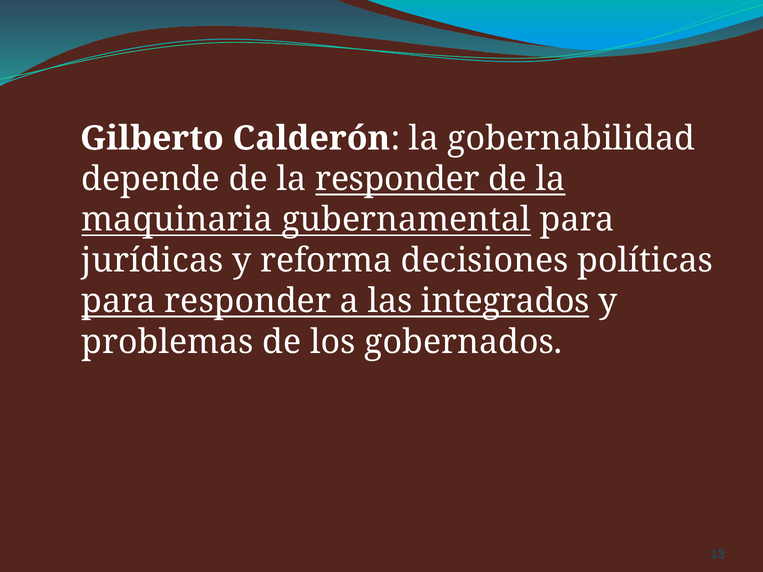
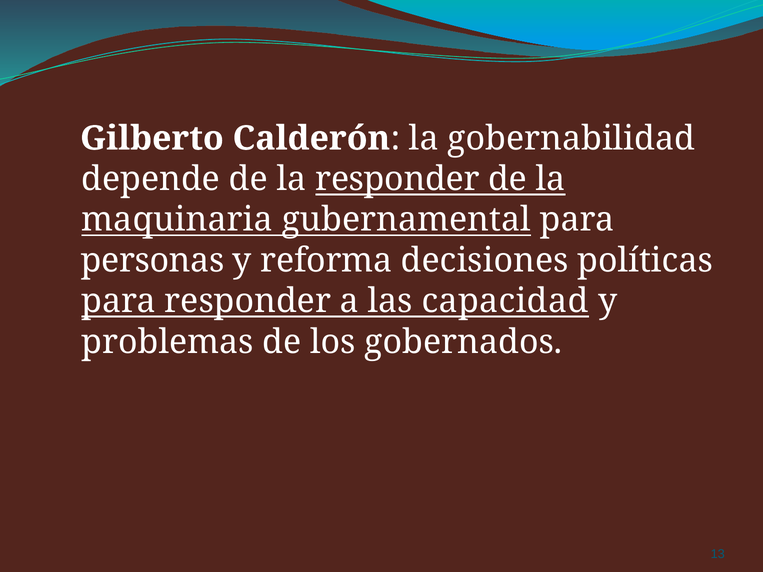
jurídicas: jurídicas -> personas (153, 261)
integrados: integrados -> capacidad (505, 301)
